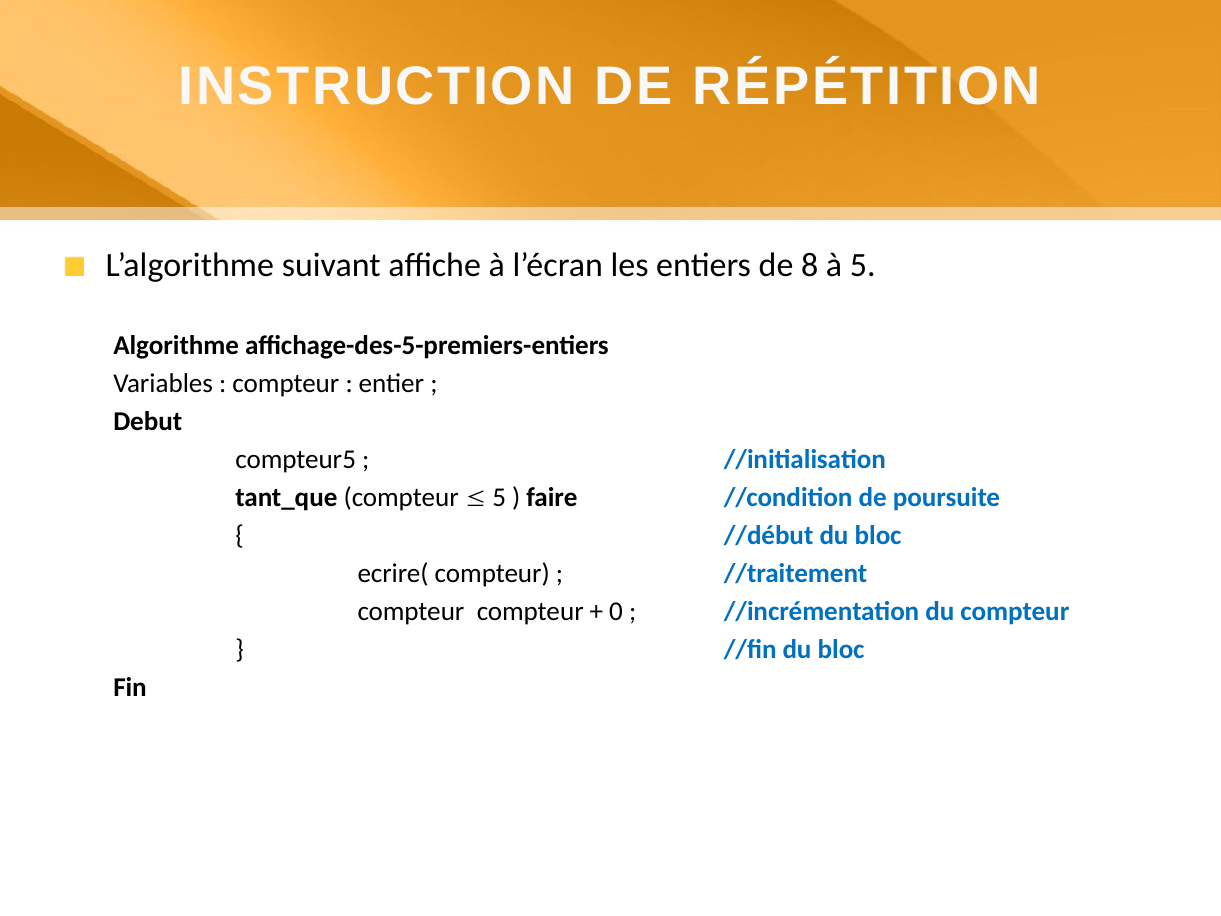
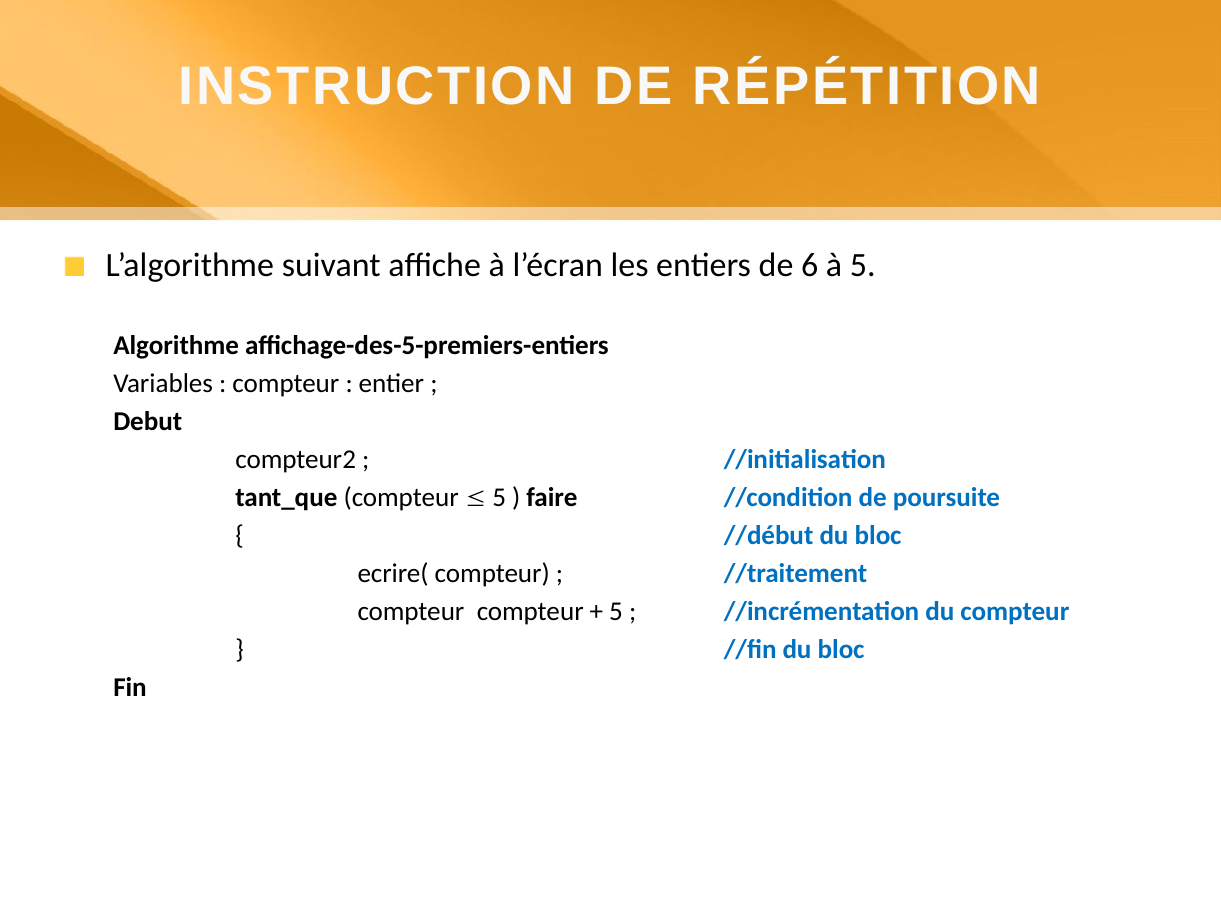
8: 8 -> 6 (810, 266)
5: 5 -> 2 (349, 459)
0: 0 -> 5 (616, 611)
